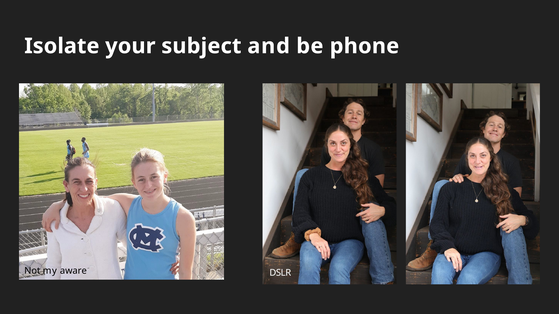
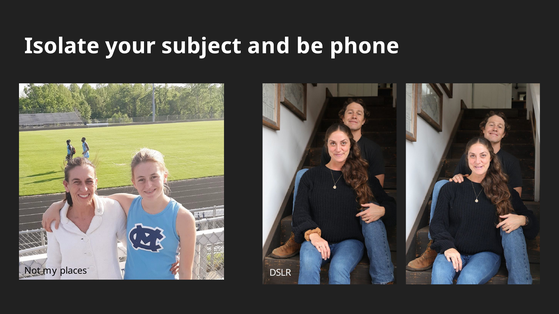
aware: aware -> places (73, 271)
